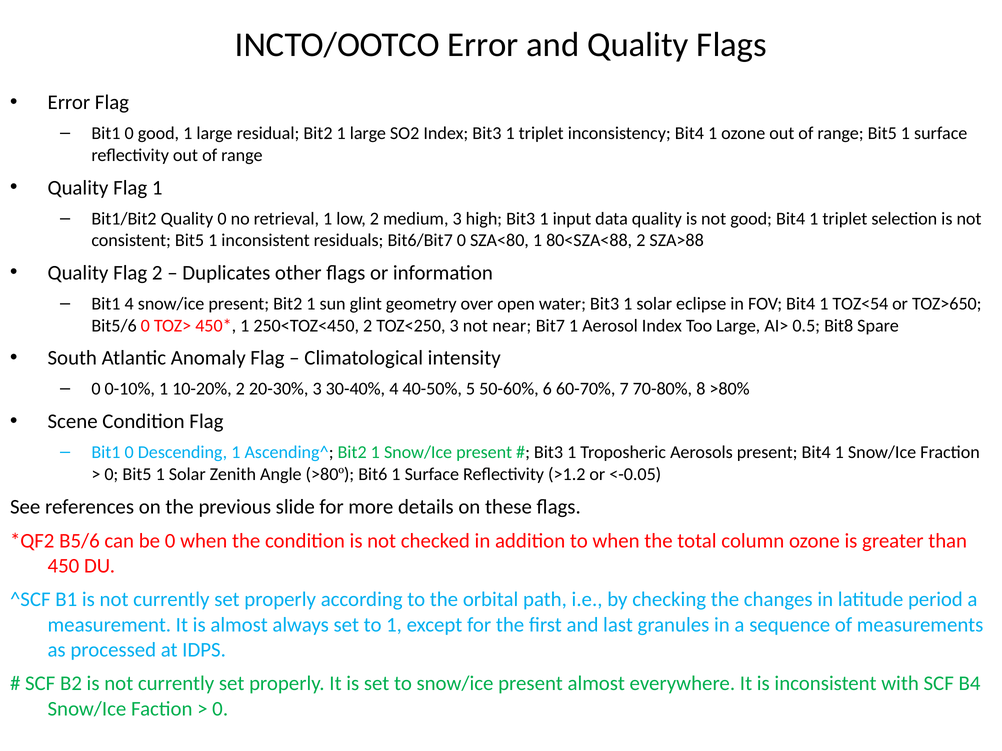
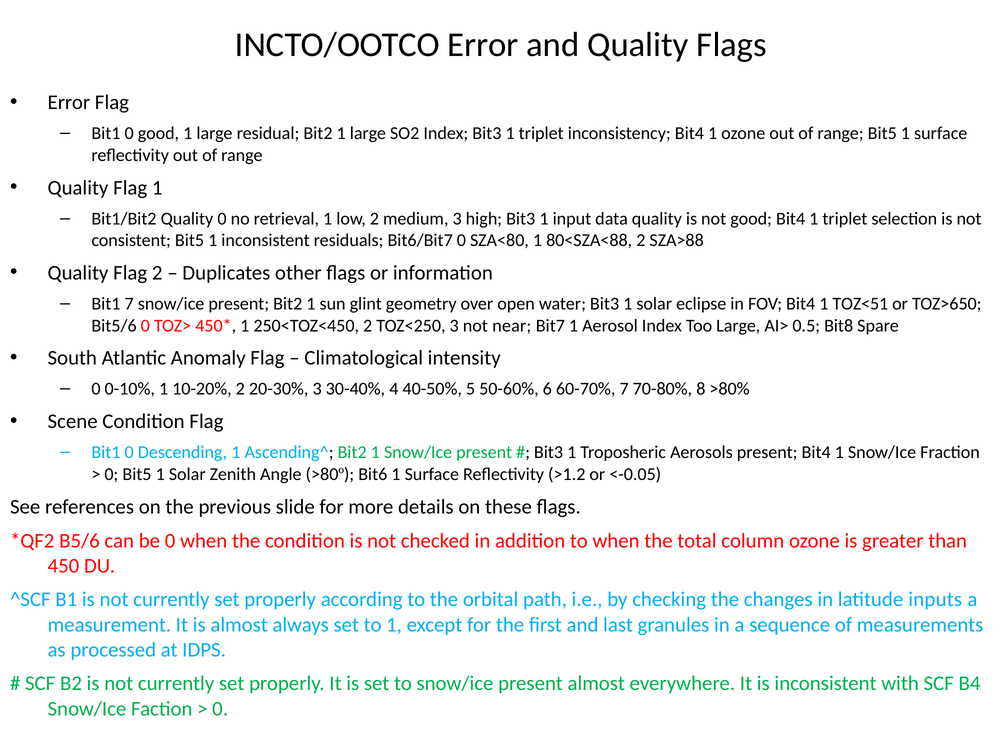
Bit1 4: 4 -> 7 (129, 304)
TOZ<54: TOZ<54 -> TOZ<51 (860, 304)
period: period -> inputs (935, 600)
